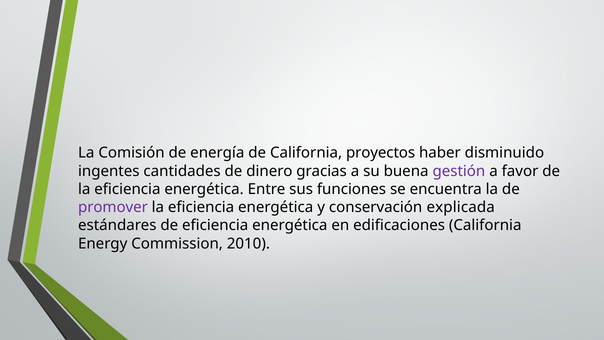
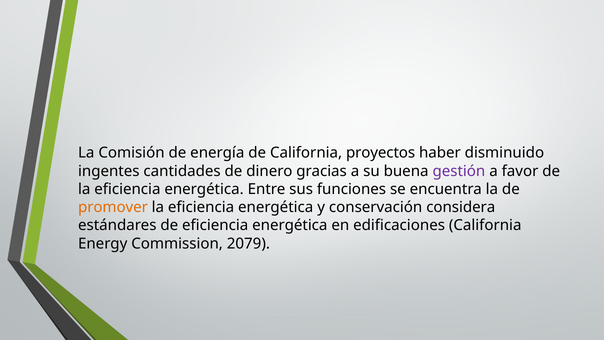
promover colour: purple -> orange (113, 207)
explicada: explicada -> considera (461, 207)
2010: 2010 -> 2079 (248, 243)
